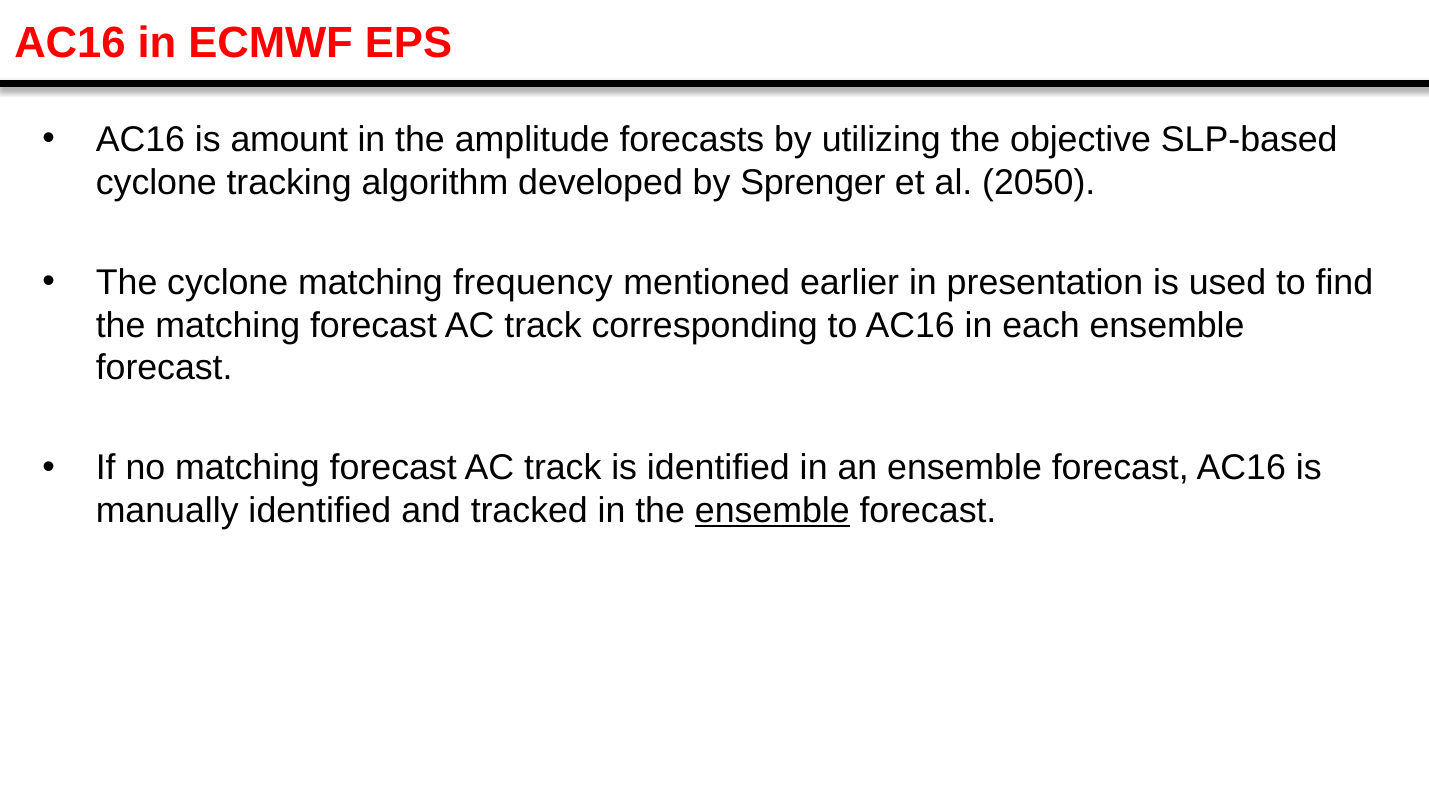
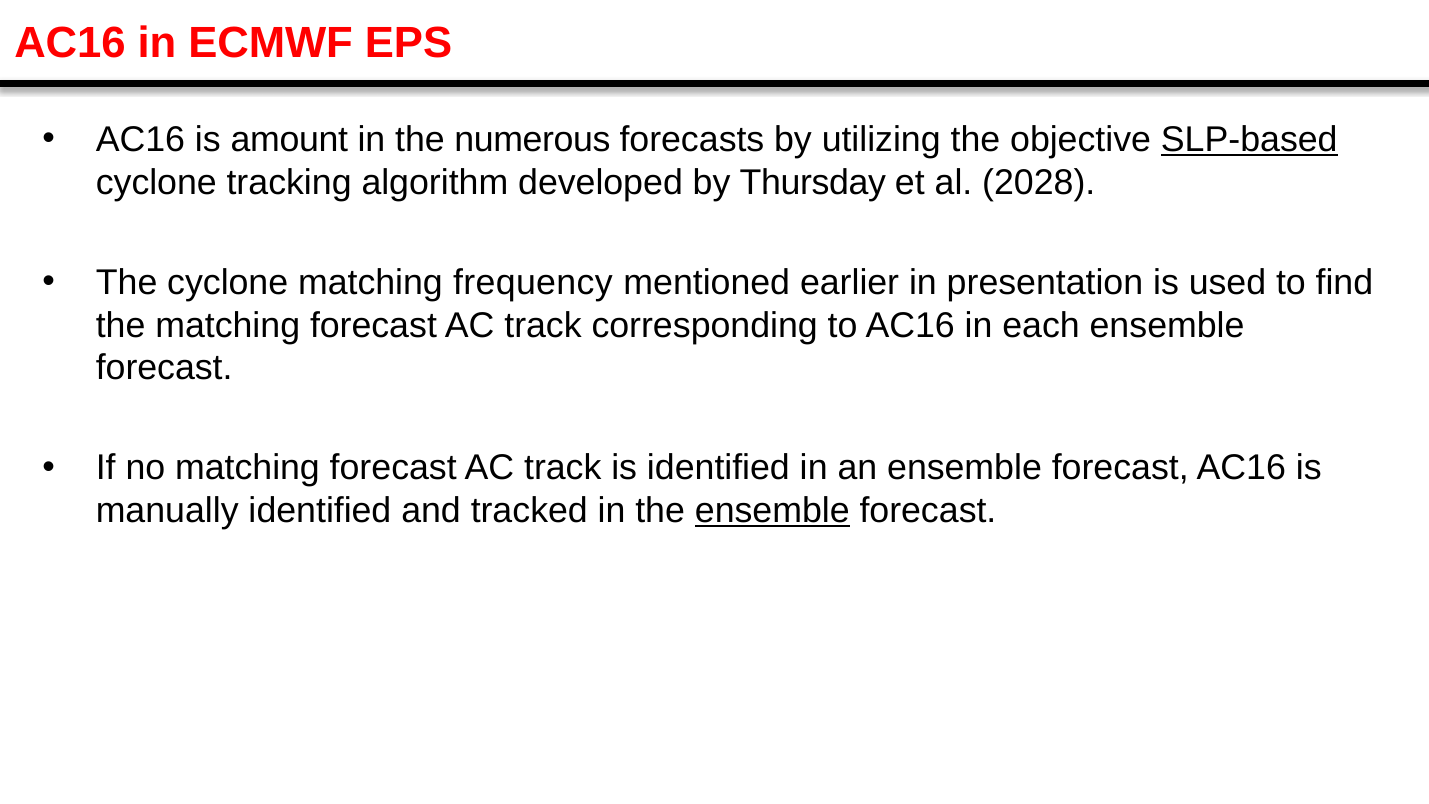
amplitude: amplitude -> numerous (532, 139)
SLP-based underline: none -> present (1249, 139)
Sprenger: Sprenger -> Thursday (813, 182)
2050: 2050 -> 2028 (1039, 182)
